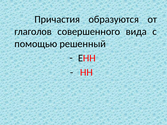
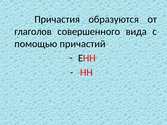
решенный: решенный -> причастий (83, 44)
